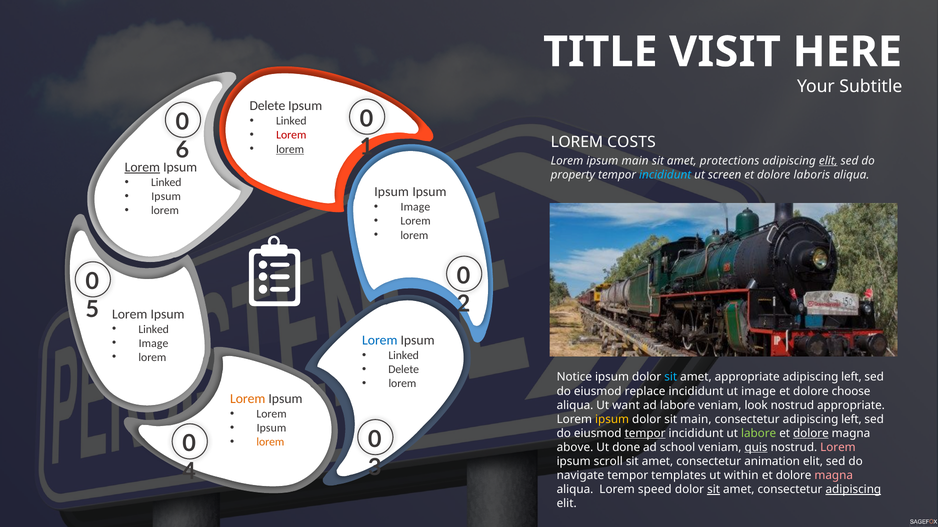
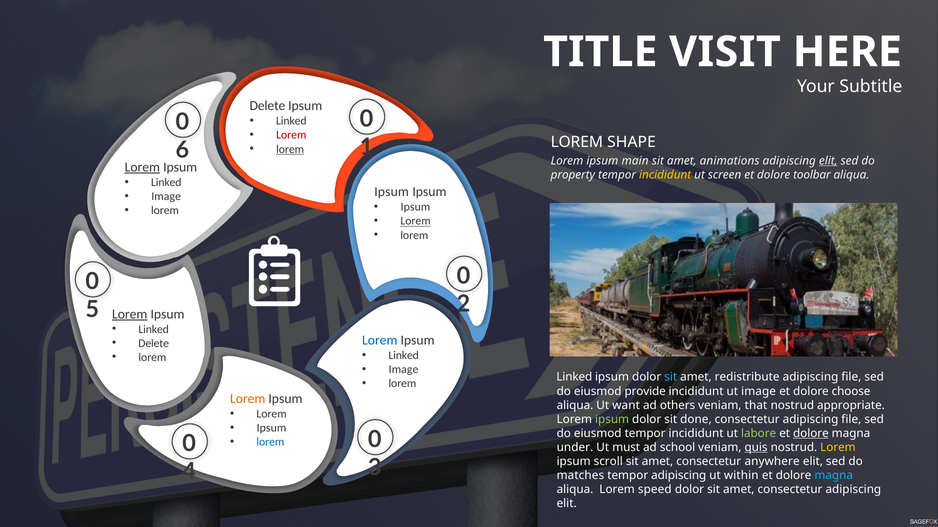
COSTS: COSTS -> SHAPE (631, 142)
protections: protections -> animations (730, 161)
incididunt colour: light blue -> yellow (665, 175)
laboris: laboris -> toolbar (812, 175)
Ipsum: Ipsum -> Image (166, 197)
Image: Image -> Ipsum (415, 207)
Lorem underline: none -> present (415, 221)
Lorem underline: none -> present (130, 314)
Image: Image -> Delete (154, 344)
Delete: Delete -> Image (404, 370)
Notice: Notice -> Linked (574, 378)
amet appropriate: appropriate -> redistribute (747, 378)
left: left -> file (851, 378)
replace: replace -> provide (645, 392)
ad labore: labore -> others (678, 406)
look: look -> that (756, 406)
ipsum colour: yellow -> light green (612, 420)
sit main: main -> done (696, 420)
consectetur adipiscing left: left -> file (851, 420)
tempor underline: present -> none (645, 434)
lorem colour: orange -> blue (270, 442)
above: above -> under (575, 448)
done: done -> must (626, 448)
Lorem colour: pink -> yellow (838, 448)
animation: animation -> anywhere (772, 462)
navigate: navigate -> matches (580, 476)
tempor templates: templates -> adipiscing (679, 476)
magna colour: pink -> light blue (834, 476)
sit underline: present -> none (714, 490)
adipiscing underline: present -> none (853, 490)
